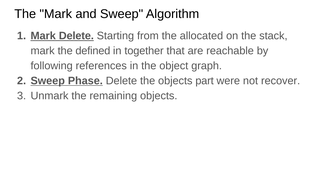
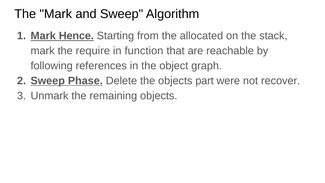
Mark Delete: Delete -> Hence (76, 36)
defined: defined -> require (93, 51)
together: together -> function (144, 51)
